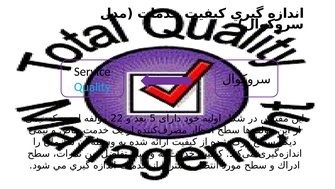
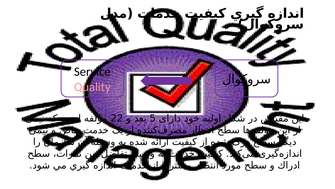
Quality colour: light blue -> pink (92, 87)
